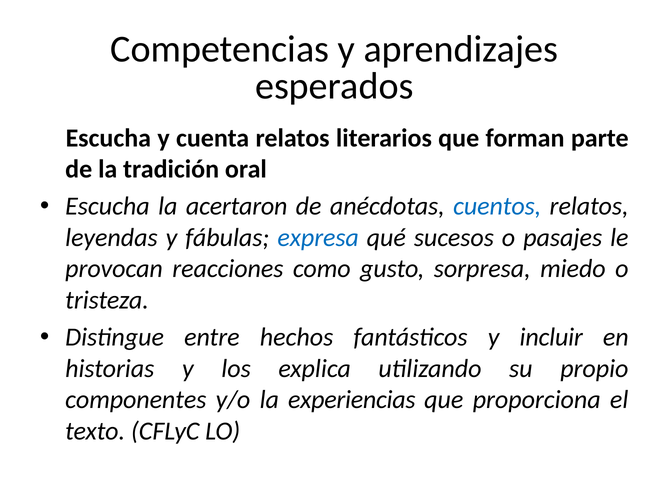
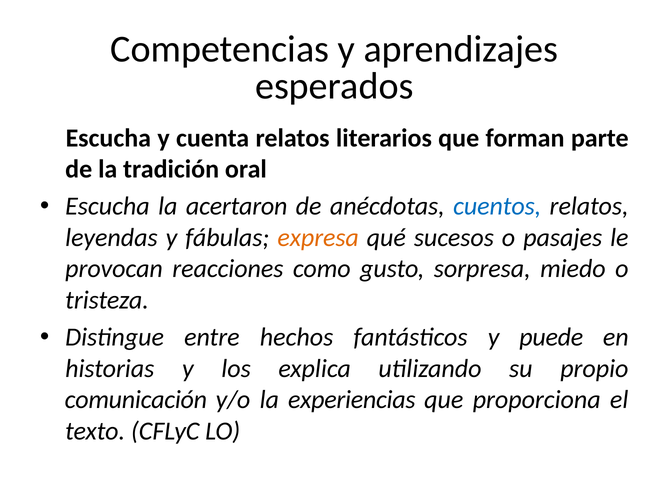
expresa colour: blue -> orange (318, 238)
incluir: incluir -> puede (551, 337)
componentes: componentes -> comunicación (136, 400)
